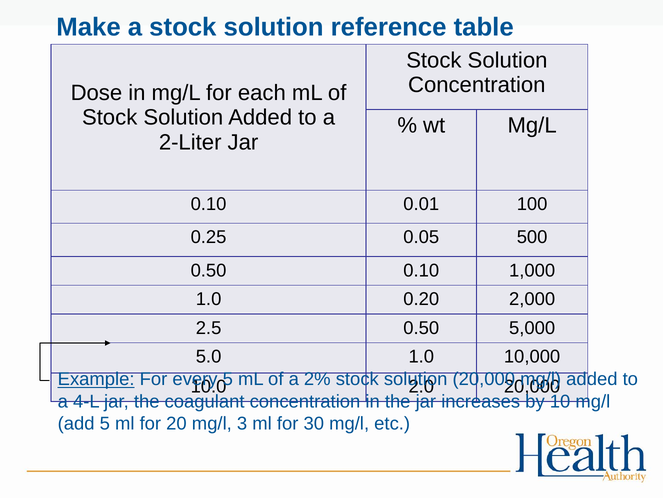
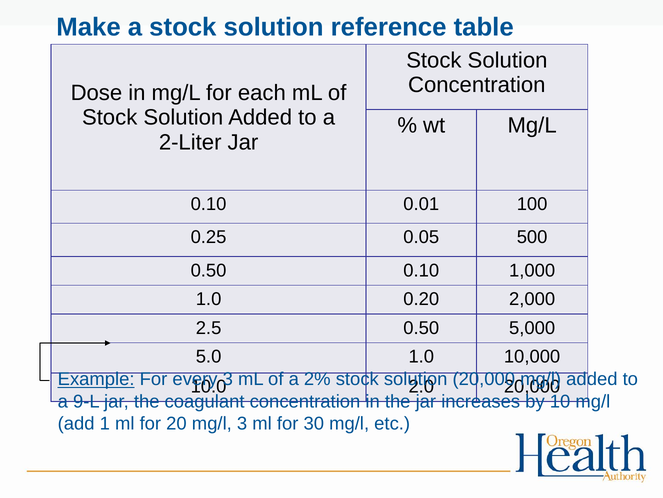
5: 5 -> 3 (228, 379)
4-L: 4-L -> 9-L (86, 401)
add 5: 5 -> 1 (105, 423)
